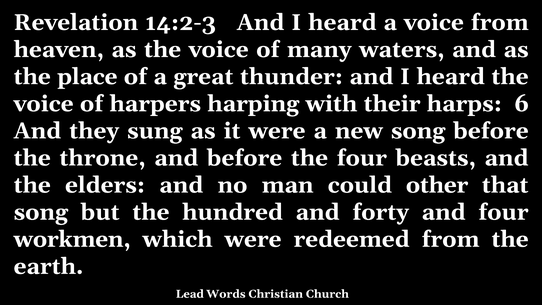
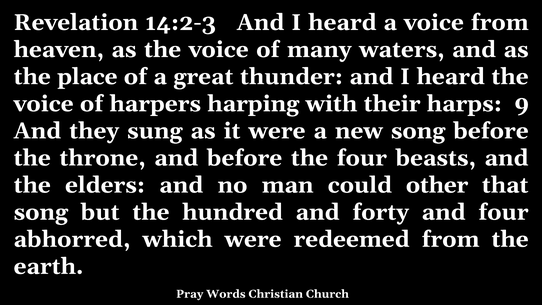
6: 6 -> 9 (522, 104)
workmen: workmen -> abhorred (72, 239)
Lead: Lead -> Pray (190, 294)
